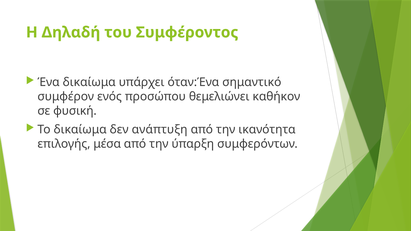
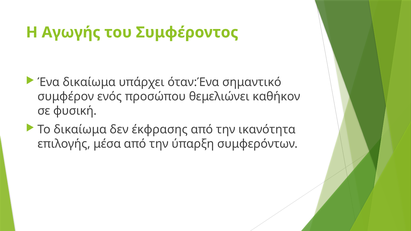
Δηλαδή: Δηλαδή -> Αγωγής (71, 32)
ανάπτυξη: ανάπτυξη -> έκφρασης (160, 130)
